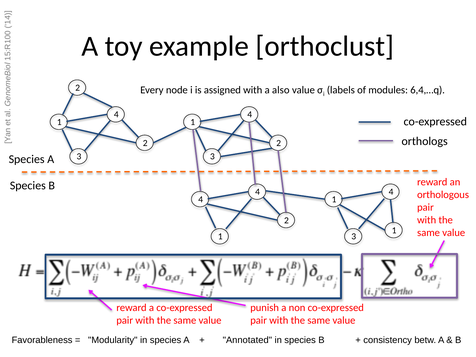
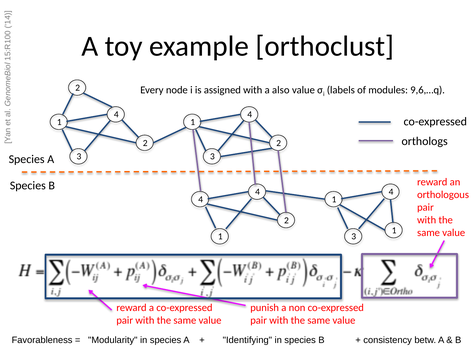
6,4,…q: 6,4,…q -> 9,6,…q (428, 90)
Annotated: Annotated -> Identifying (247, 340)
